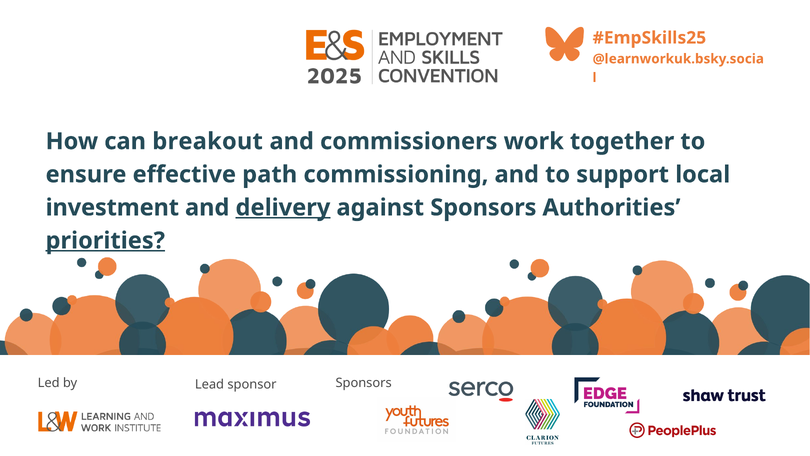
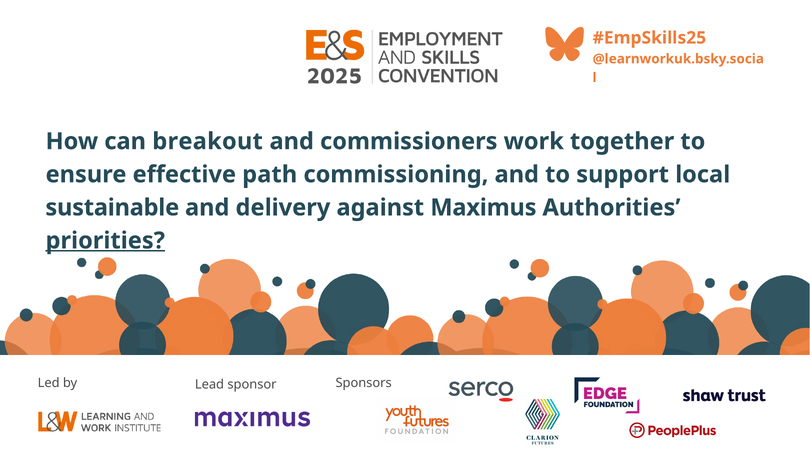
investment: investment -> sustainable (112, 207)
delivery underline: present -> none (283, 207)
against Sponsors: Sponsors -> Maximus (483, 207)
